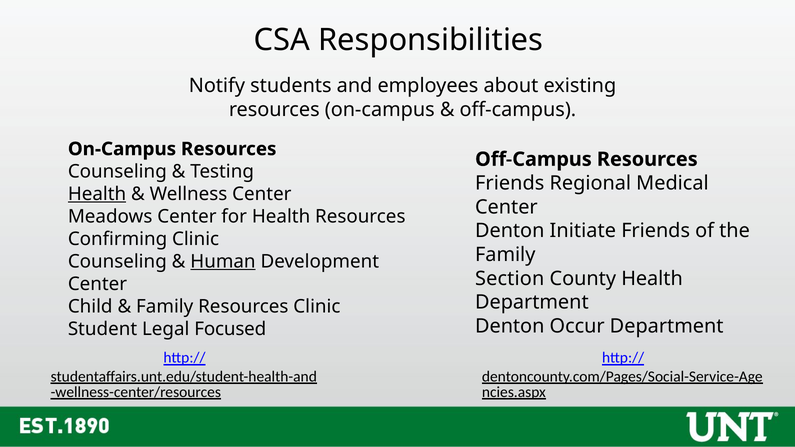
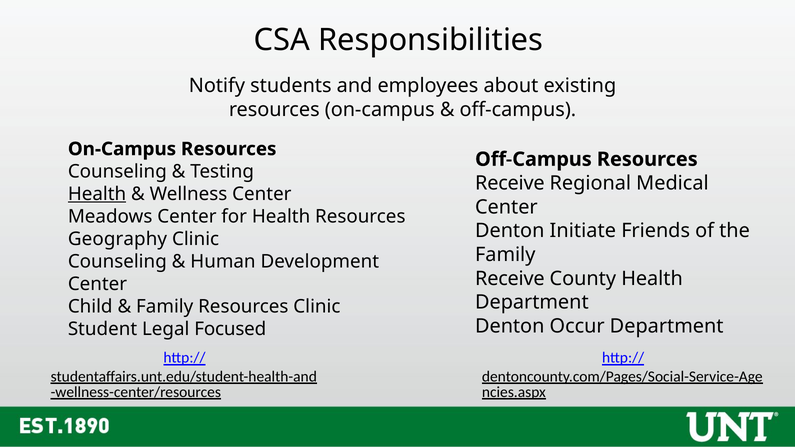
Friends: Friends -> Receive (510, 183)
Confirming: Confirming -> Geography (117, 239)
Human underline: present -> none (223, 262)
Section: Section -> Receive (510, 279)
